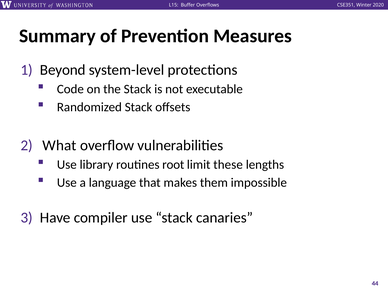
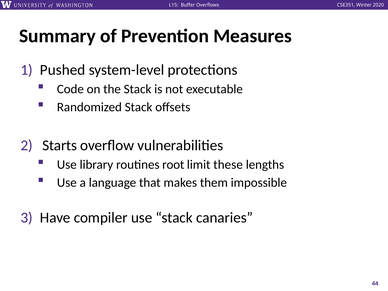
Beyond: Beyond -> Pushed (63, 70)
What: What -> Starts (60, 145)
